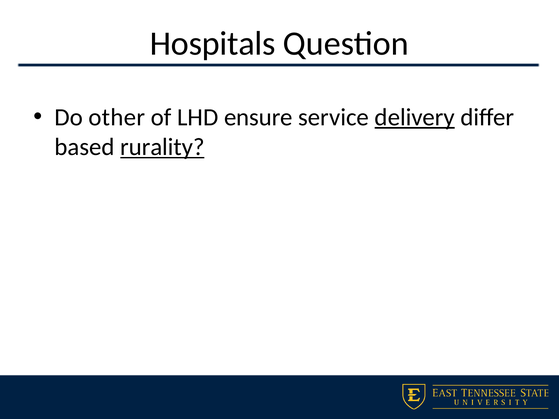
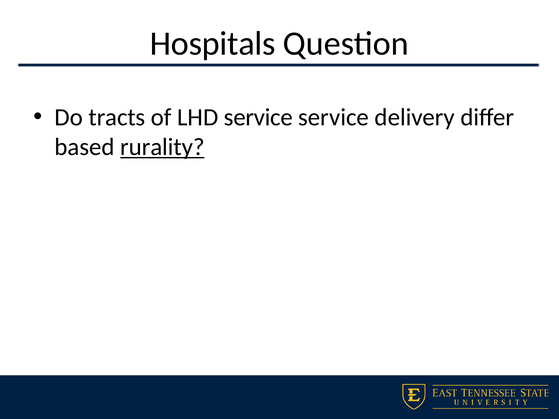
other: other -> tracts (117, 117)
LHD ensure: ensure -> service (258, 117)
delivery underline: present -> none (415, 117)
